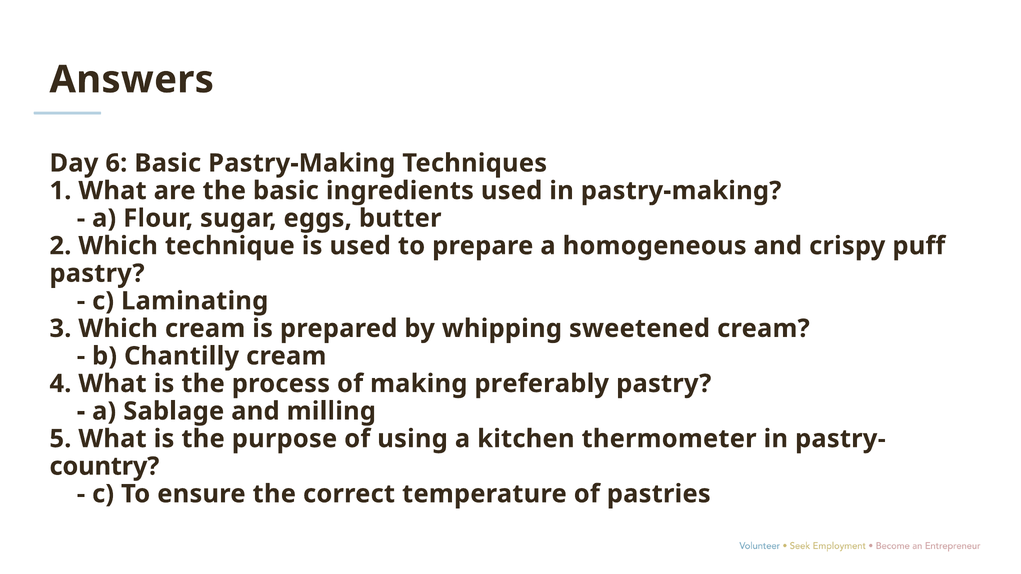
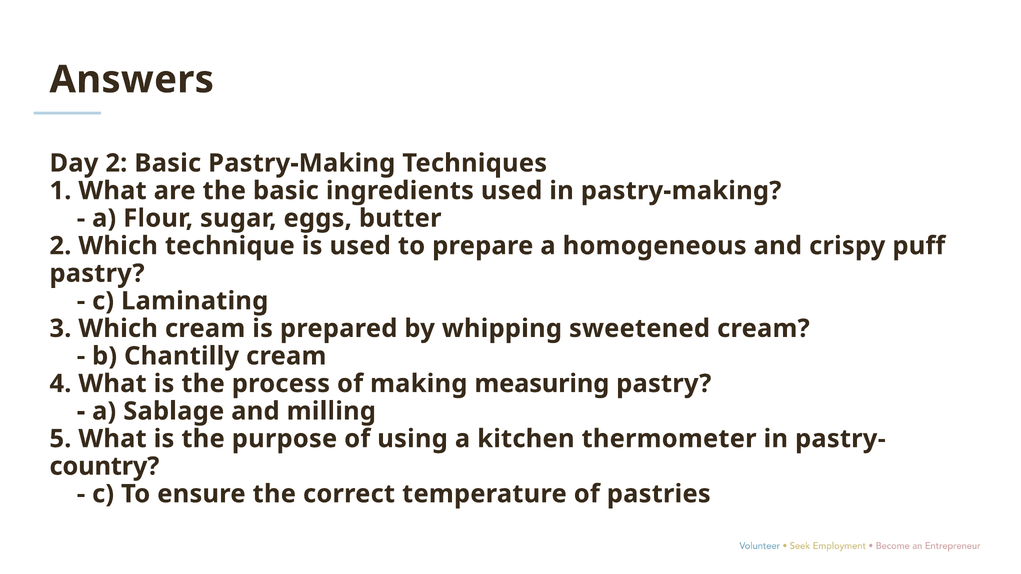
Day 6: 6 -> 2 (116, 163)
preferably: preferably -> measuring (542, 384)
